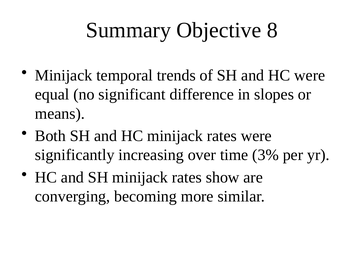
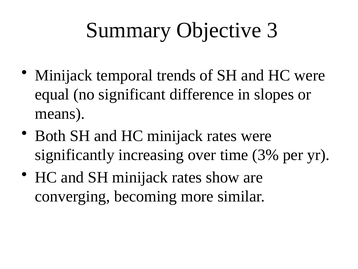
8: 8 -> 3 (272, 30)
